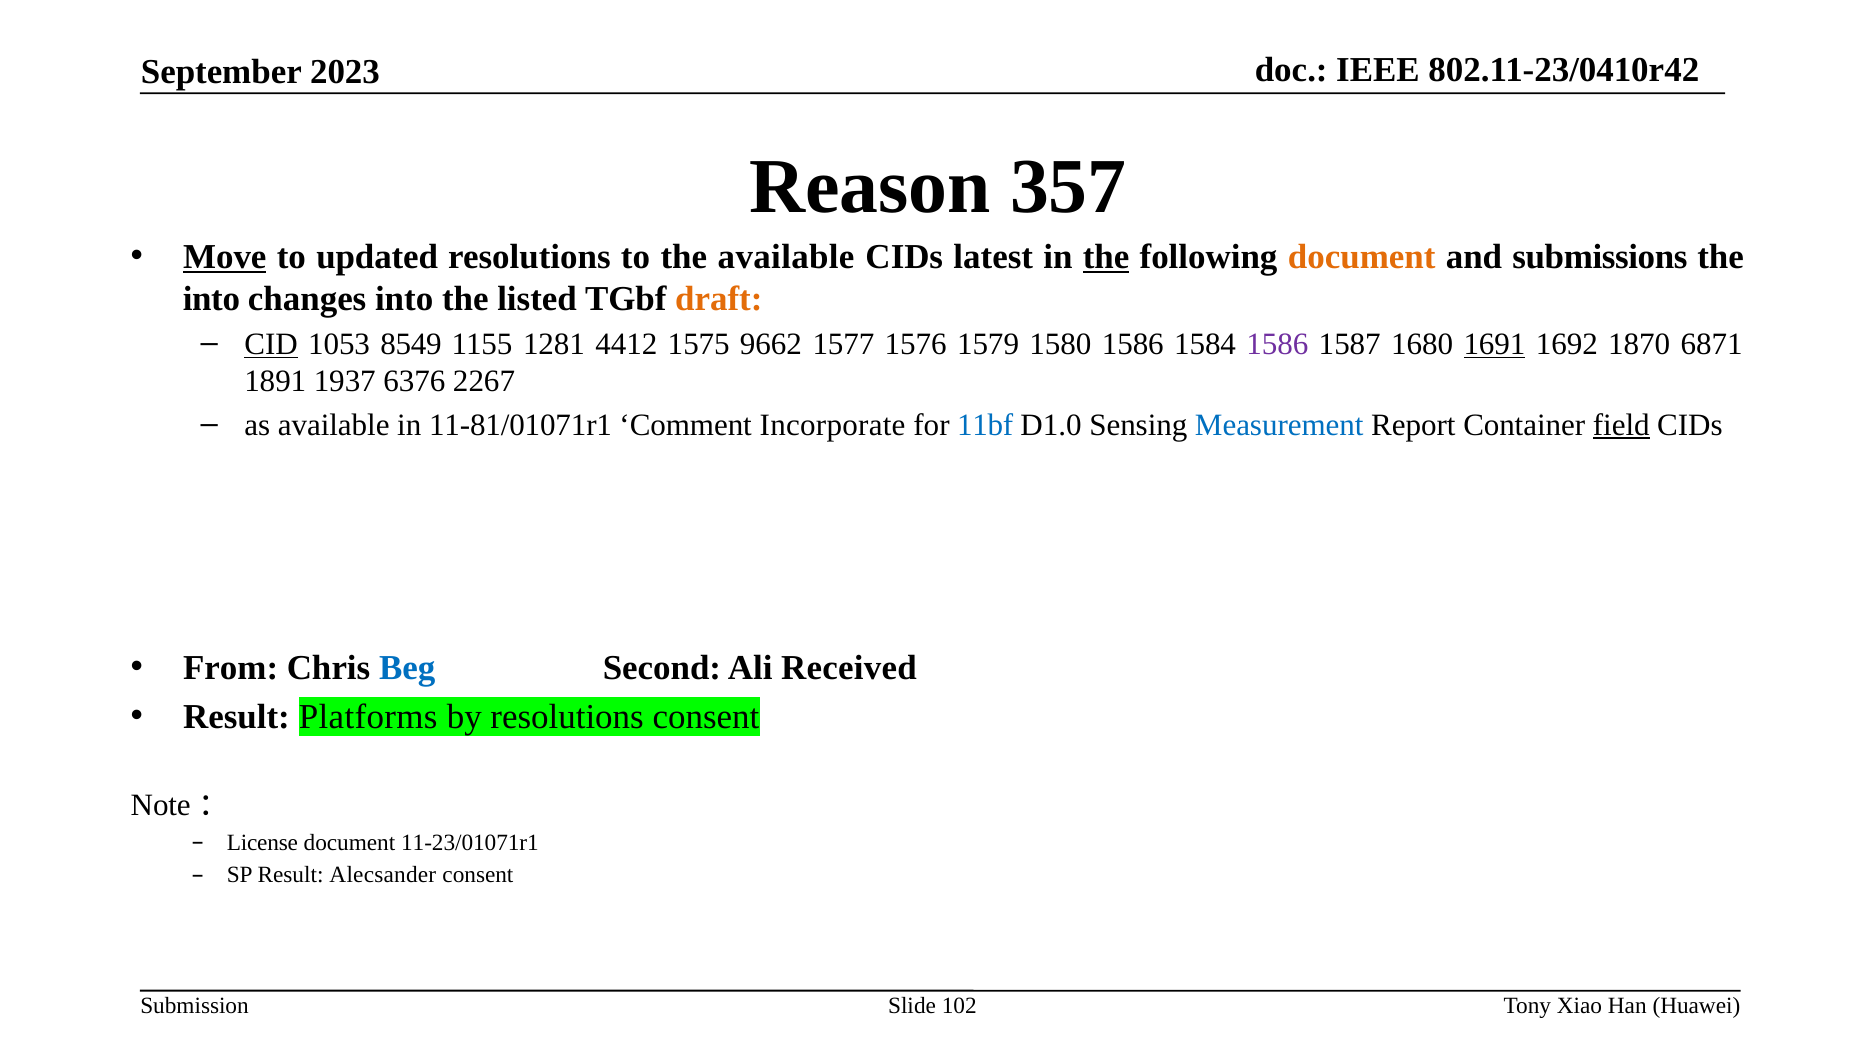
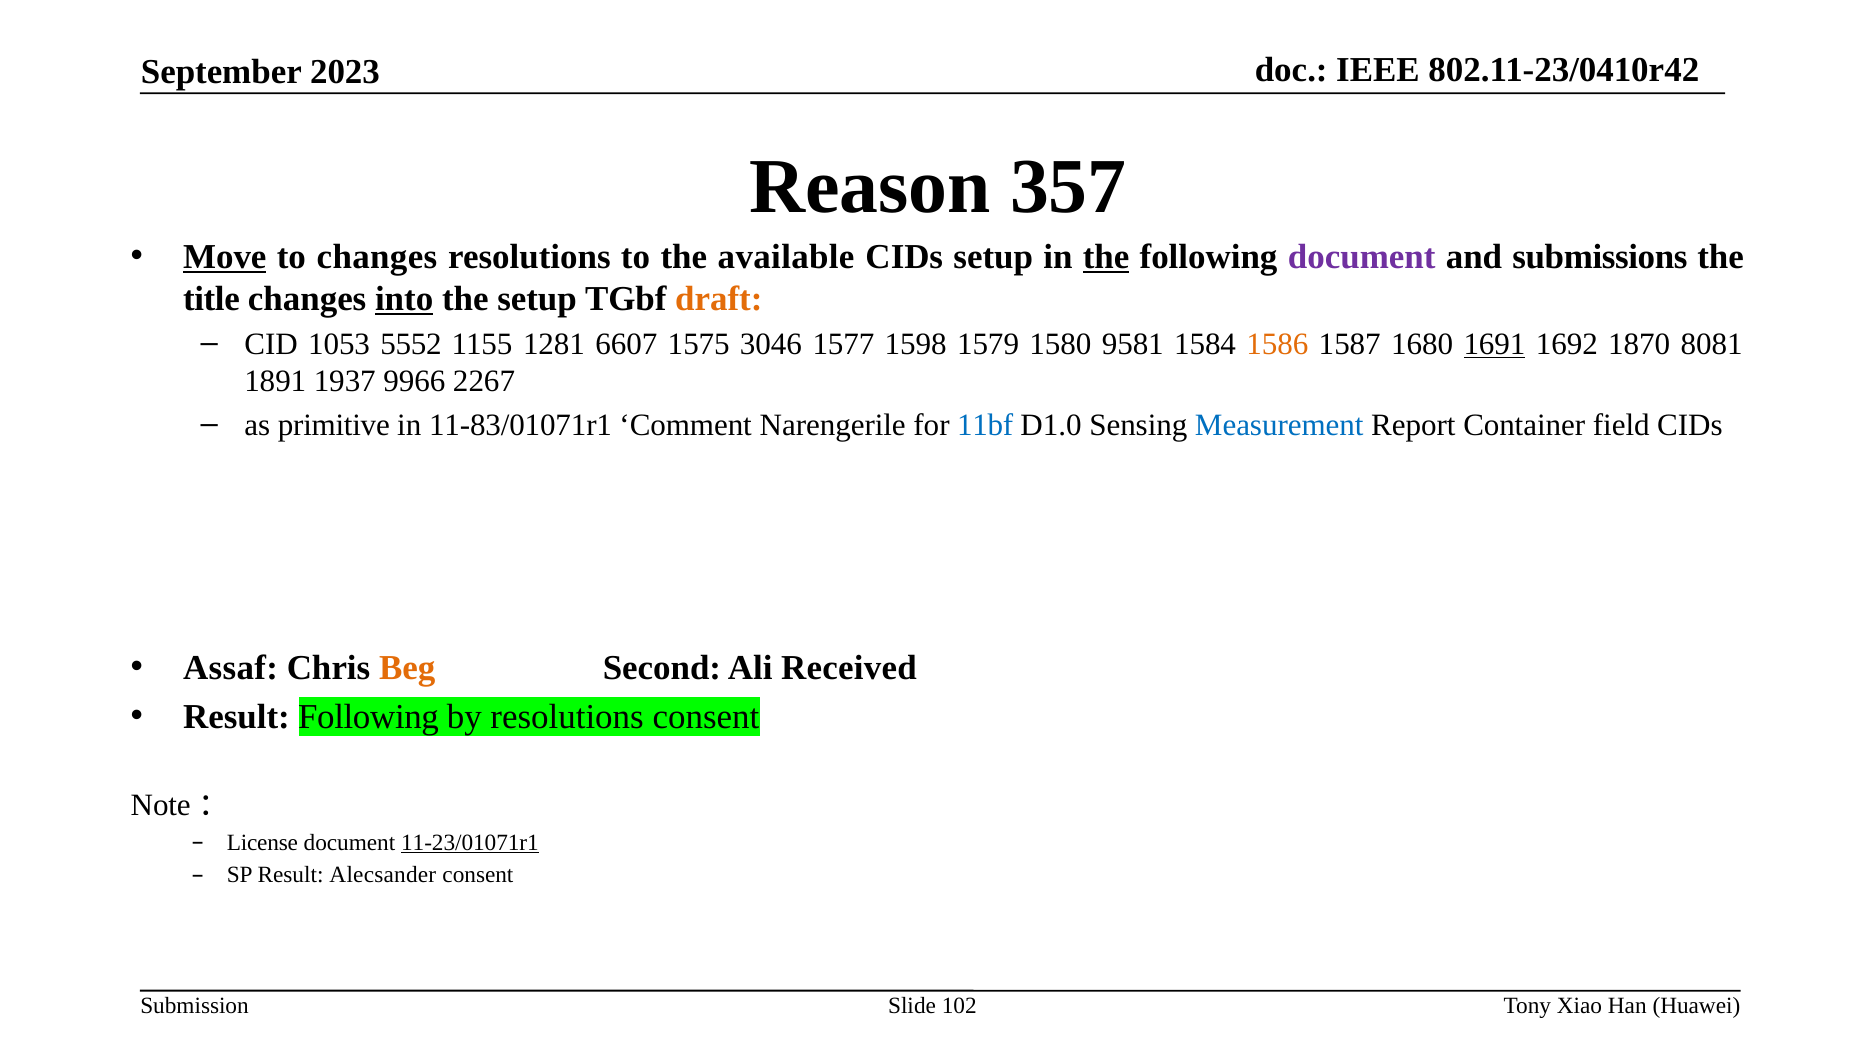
to updated: updated -> changes (377, 257)
CIDs latest: latest -> setup (993, 257)
document colour: orange -> purple (1362, 257)
into: into -> title (211, 299)
into underline: none -> present (404, 299)
the listed: listed -> setup (537, 299)
CID underline: present -> none (271, 344)
8549: 8549 -> 5552 (411, 344)
4412: 4412 -> 6607 (626, 344)
9662: 9662 -> 3046 (771, 344)
1576: 1576 -> 1598 (916, 344)
1580 1586: 1586 -> 9581 (1133, 344)
1586 colour: purple -> orange (1277, 344)
6871: 6871 -> 8081 (1712, 344)
6376: 6376 -> 9966 (414, 381)
as available: available -> primitive (334, 425)
11-81/01071r1: 11-81/01071r1 -> 11-83/01071r1 (521, 425)
Incorporate: Incorporate -> Narengerile (833, 425)
field underline: present -> none (1621, 425)
From: From -> Assaf (231, 668)
Beg colour: blue -> orange (407, 668)
Result Platforms: Platforms -> Following (369, 717)
11-23/01071r1 underline: none -> present (470, 842)
